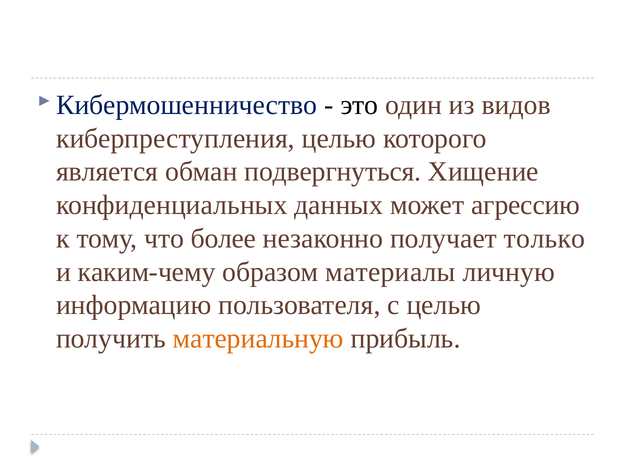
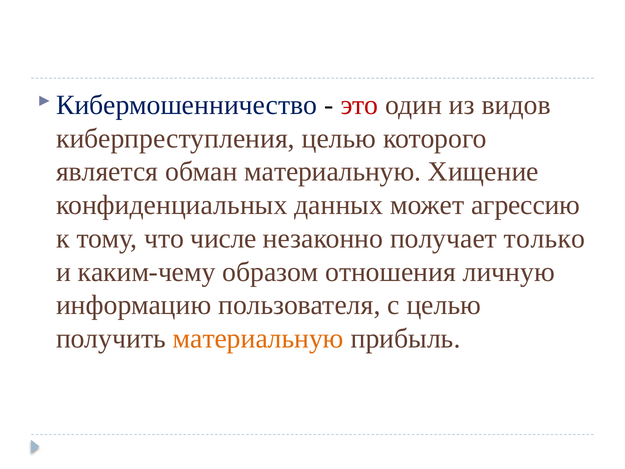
это colour: black -> red (359, 105)
обман подвергнуться: подвергнуться -> материальную (333, 172)
более: более -> числе (223, 238)
материалы: материалы -> отношения (390, 272)
